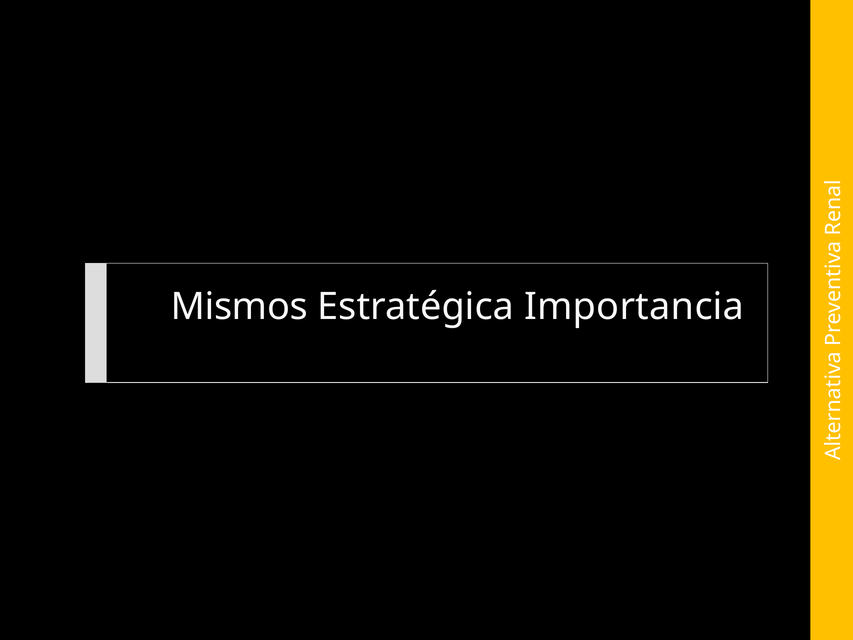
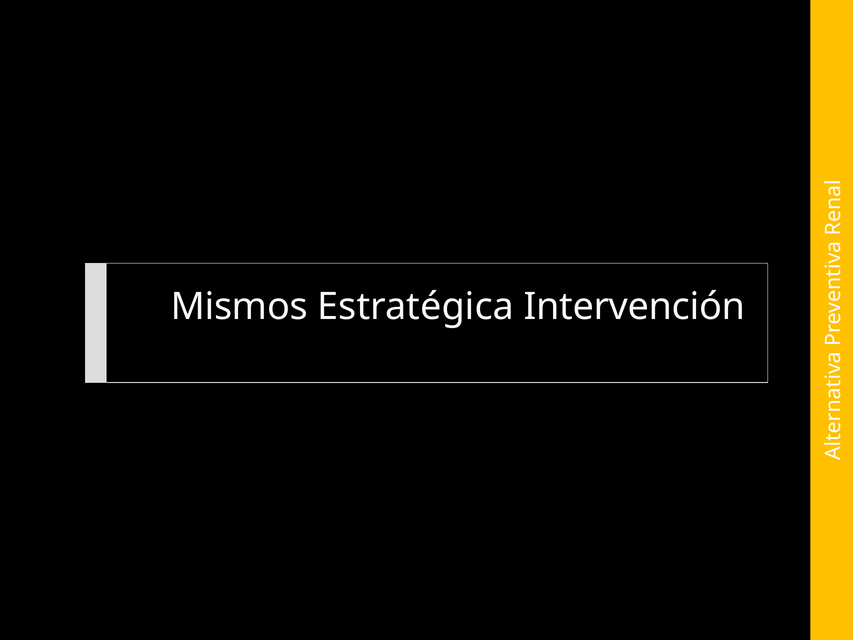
Importancia: Importancia -> Intervención (634, 307)
